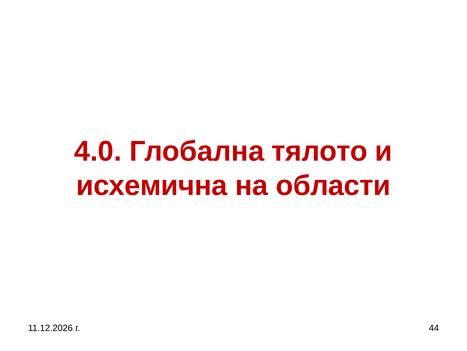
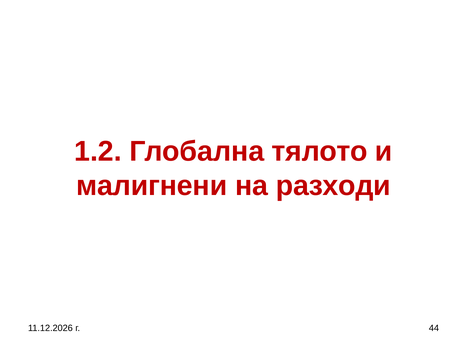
4.0: 4.0 -> 1.2 (98, 151)
исхемична: исхемична -> малигнени (152, 185)
области: области -> разходи (333, 185)
